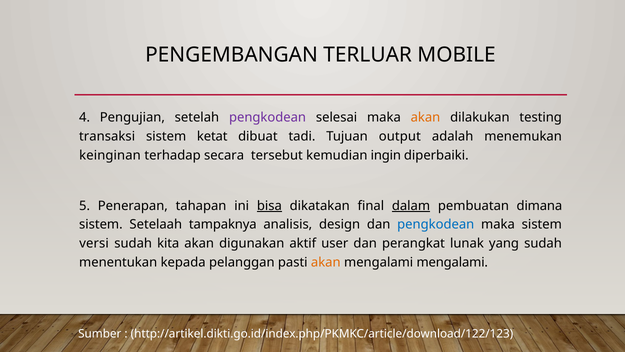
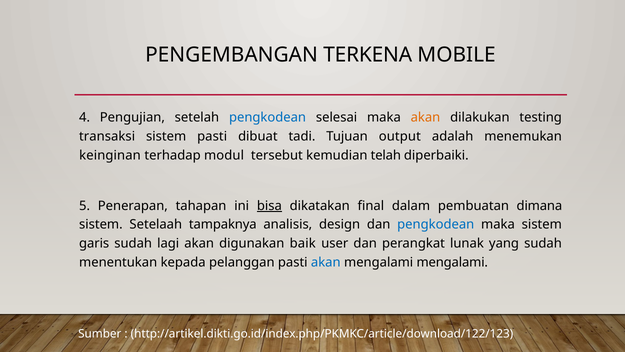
TERLUAR: TERLUAR -> TERKENA (368, 55)
pengkodean colour: purple -> blue (268, 118)
sistem ketat: ketat -> pasti (212, 136)
secara: secara -> modul (224, 155)
ingin: ingin -> telah (386, 155)
dalam underline: present -> none (411, 206)
versi: versi -> garis (94, 243)
kita: kita -> lagi (168, 243)
aktif: aktif -> baik (303, 243)
akan colour: orange -> blue (326, 262)
